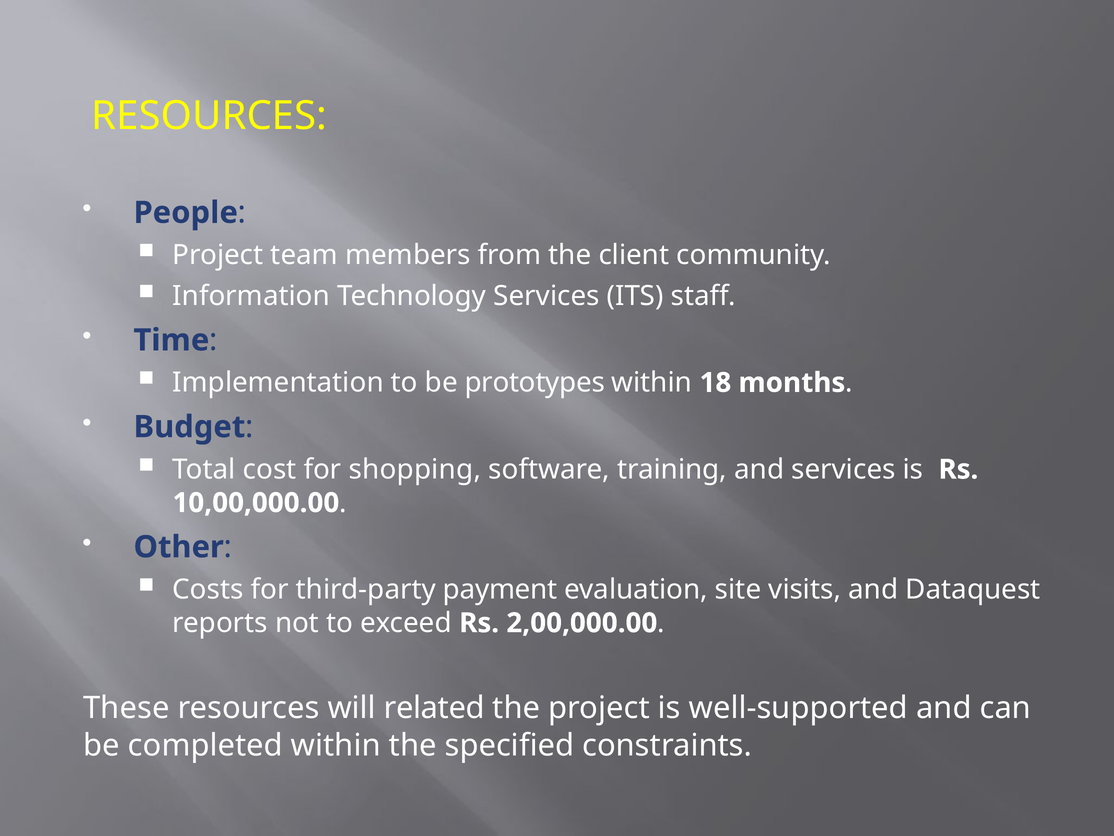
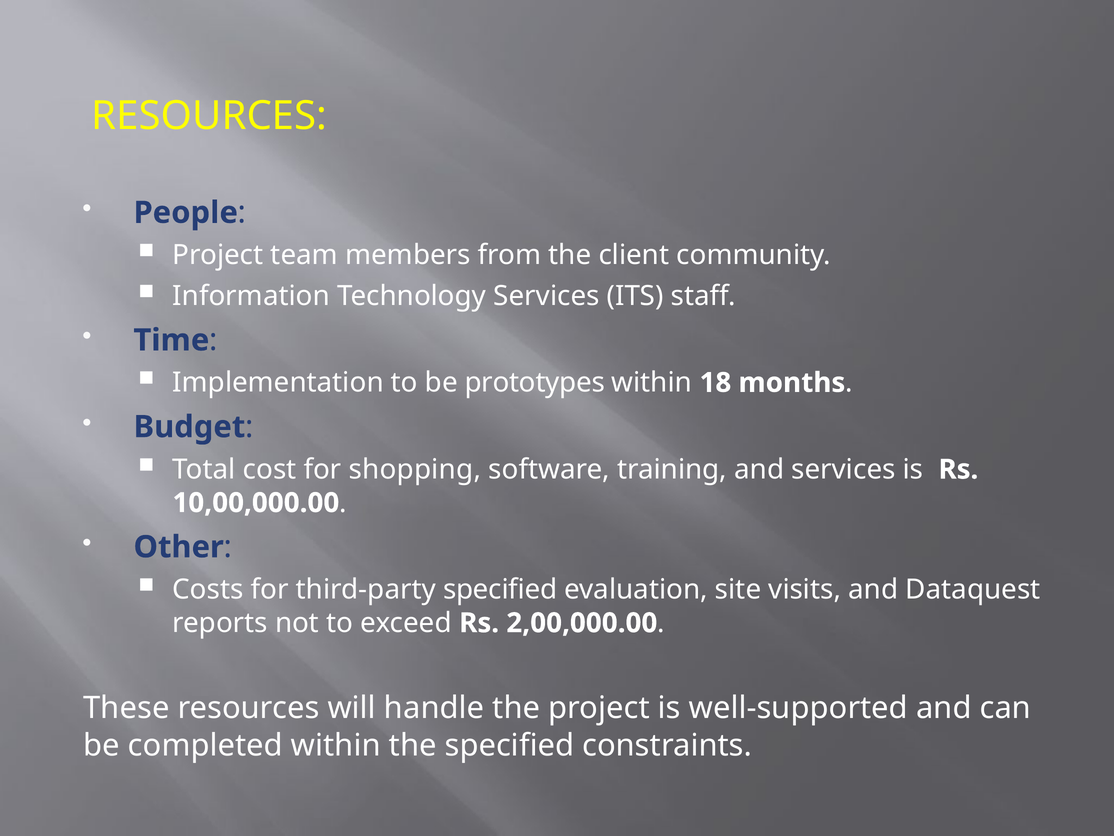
third-party payment: payment -> specified (500, 589)
related: related -> handle (434, 708)
